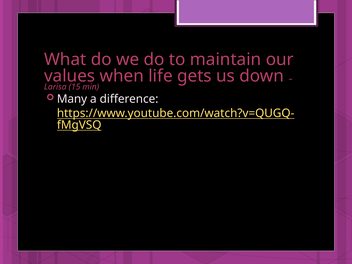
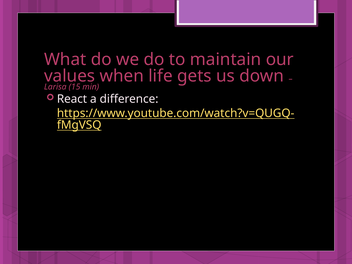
Many: Many -> React (72, 99)
